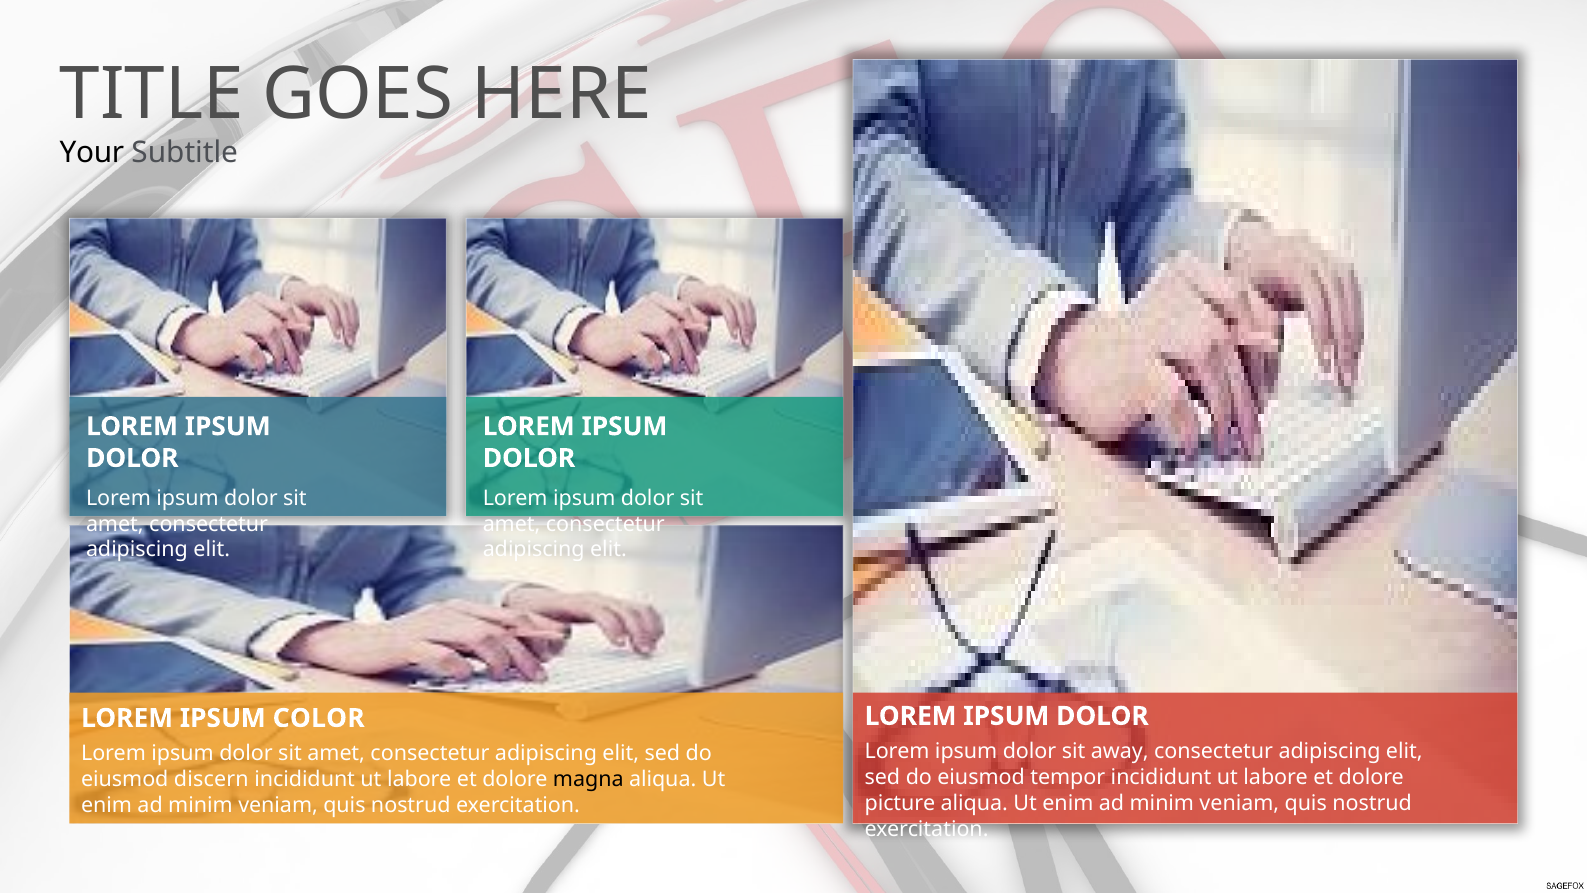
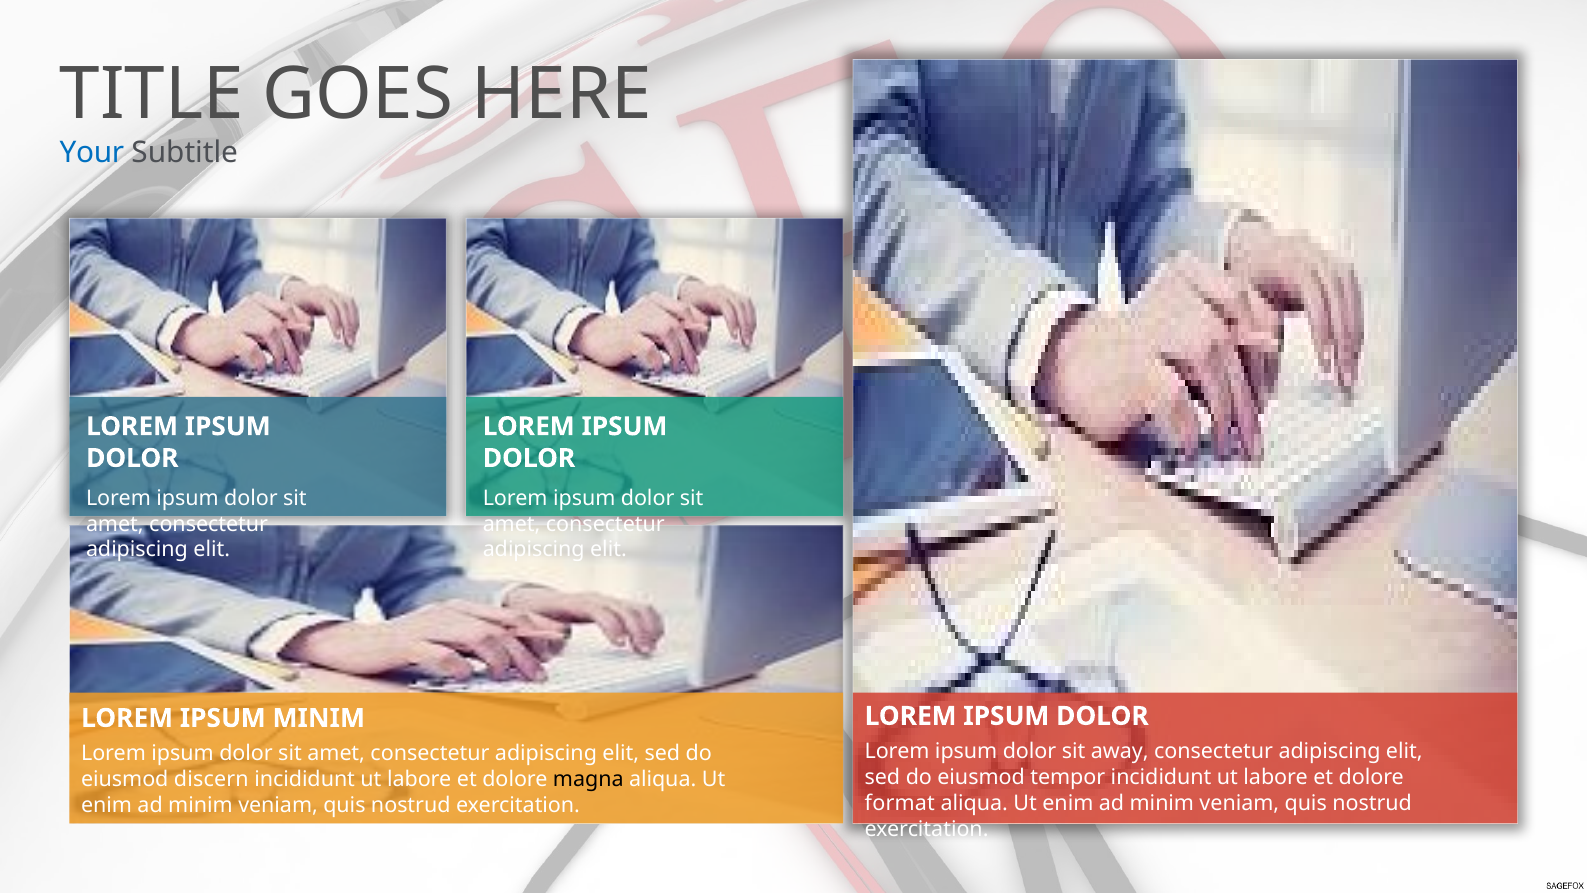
Your colour: black -> blue (92, 153)
IPSUM COLOR: COLOR -> MINIM (319, 718)
picture: picture -> format (900, 803)
